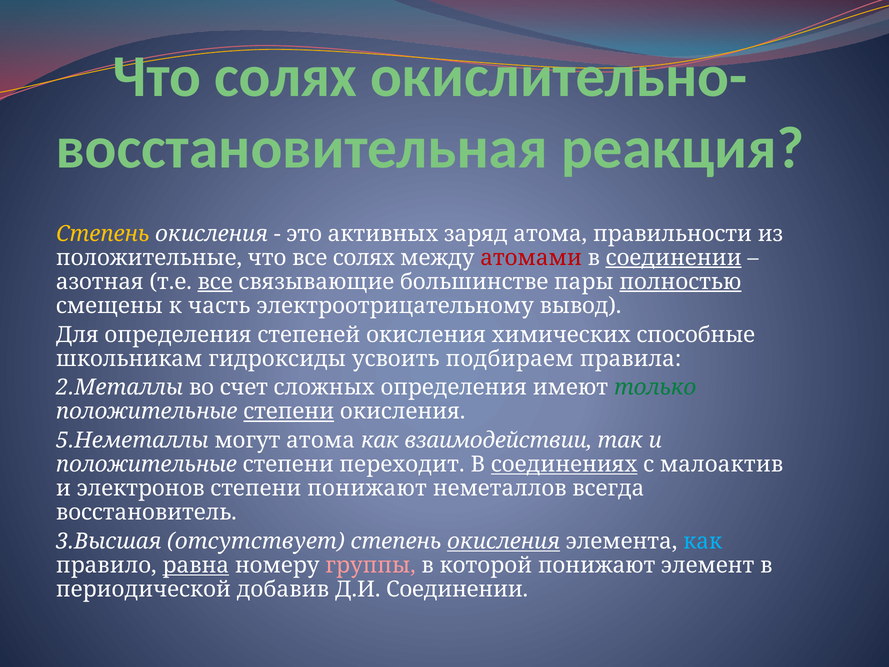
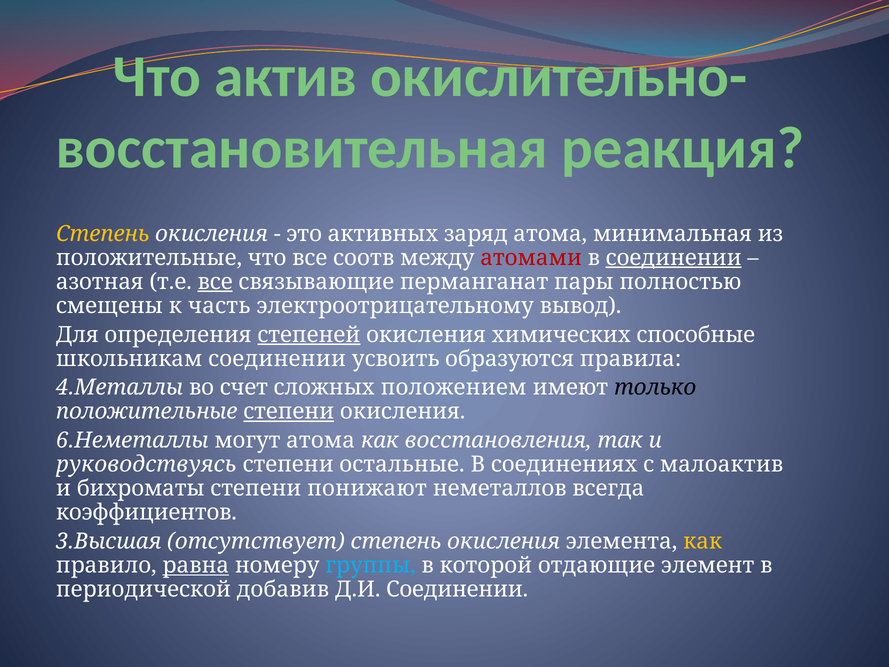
Что солях: солях -> актив (286, 77)
правильности: правильности -> минимальная (672, 234)
все солях: солях -> соотв (364, 258)
большинстве: большинстве -> перманганат (474, 282)
полностью underline: present -> none (680, 282)
степеней underline: none -> present (309, 335)
школьникам гидроксиды: гидроксиды -> соединении (277, 359)
подбираем: подбираем -> образуются (510, 359)
2.Металлы: 2.Металлы -> 4.Металлы (120, 387)
сложных определения: определения -> положением (454, 387)
только colour: green -> black (655, 387)
5.Неметаллы: 5.Неметаллы -> 6.Неметаллы (132, 440)
взаимодействии: взаимодействии -> восстановления (498, 440)
положительные: положительные -> руководствуясь (146, 464)
переходит: переходит -> остальные (402, 464)
соединениях underline: present -> none (564, 464)
электронов: электронов -> бихроматы (141, 488)
восстановитель: восстановитель -> коэффициентов (146, 512)
окисления underline: present -> none (504, 541)
как colour: light blue -> yellow (703, 541)
группы colour: pink -> light blue (371, 565)
которой понижают: понижают -> отдающие (597, 565)
